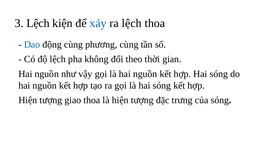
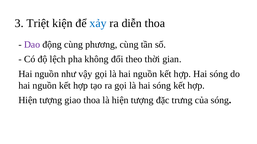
3 Lệch: Lệch -> Triệt (38, 23)
ra lệch: lệch -> diễn (132, 23)
Dao colour: blue -> purple (32, 45)
